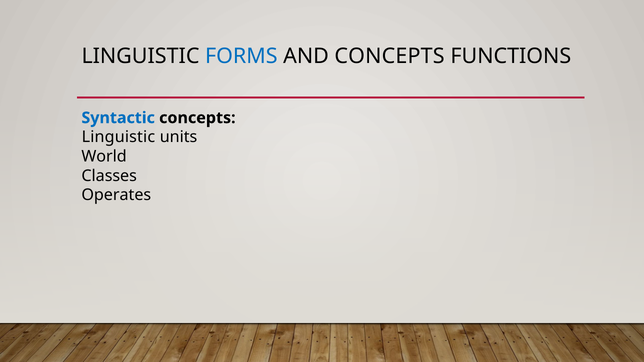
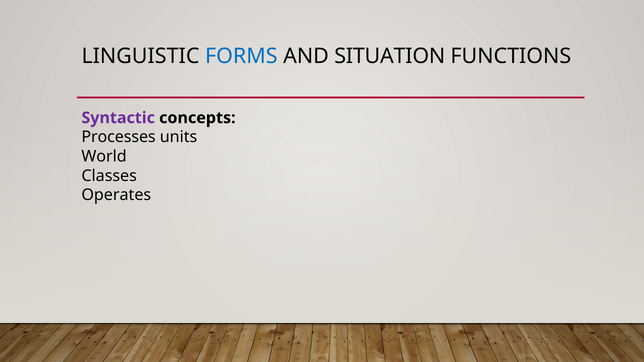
AND CONCEPTS: CONCEPTS -> SITUATION (390, 56)
Syntactic colour: blue -> purple (118, 118)
Linguistic: Linguistic -> Processes (119, 137)
